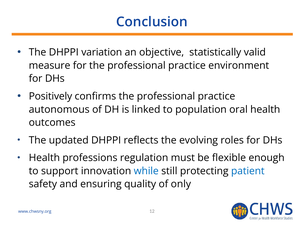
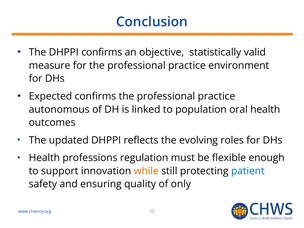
DHPPI variation: variation -> confirms (102, 52)
Positively: Positively -> Expected (50, 96)
while colour: blue -> orange (146, 171)
